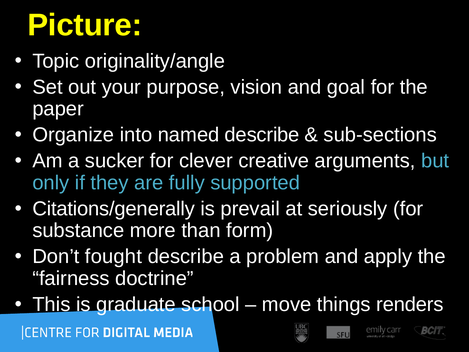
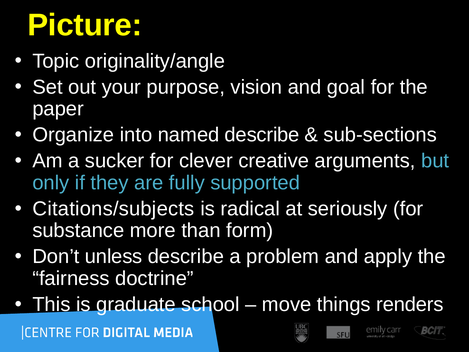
Citations/generally: Citations/generally -> Citations/subjects (113, 209)
prevail: prevail -> radical (250, 209)
fought: fought -> unless (114, 256)
